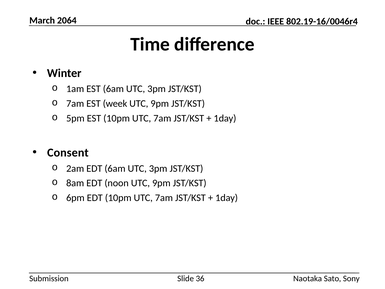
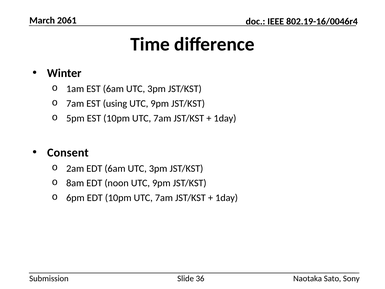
2064: 2064 -> 2061 (67, 20)
week: week -> using (115, 104)
